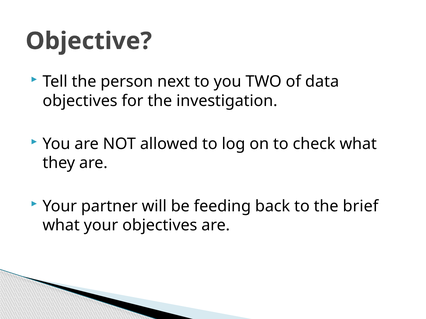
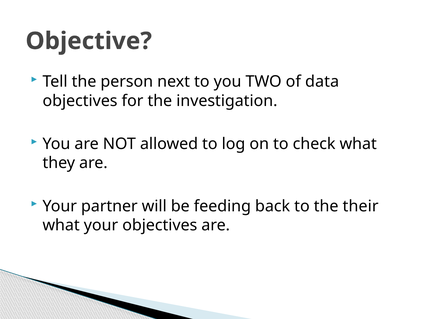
brief: brief -> their (361, 206)
